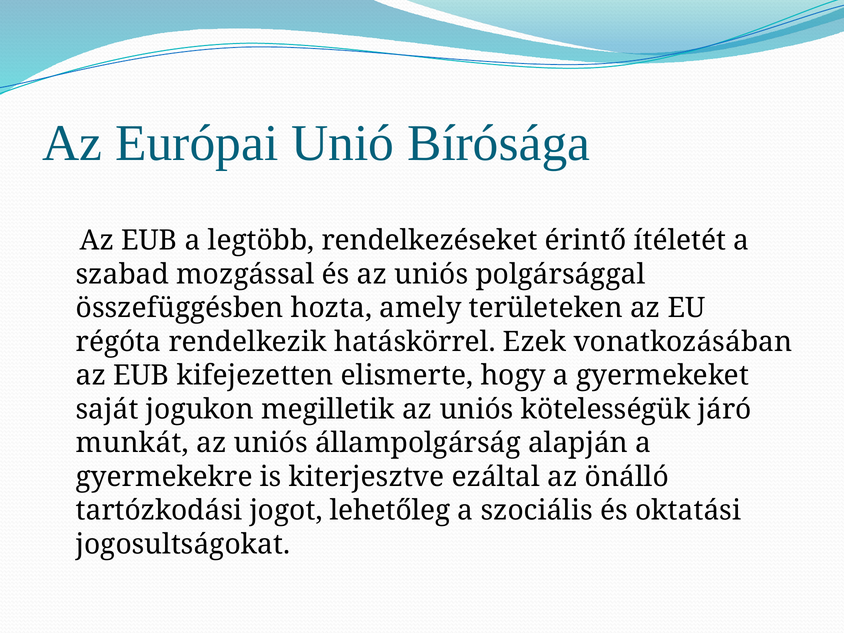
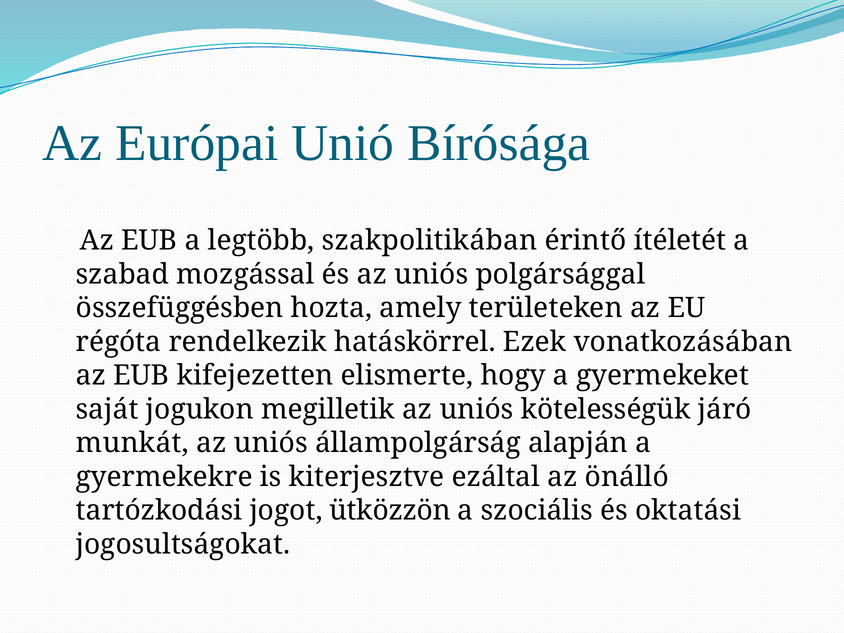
rendelkezéseket: rendelkezéseket -> szakpolitikában (429, 241)
lehetőleg: lehetőleg -> ütközzön (390, 511)
